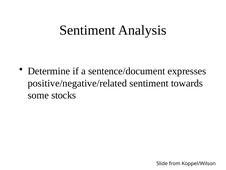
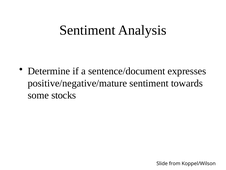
positive/negative/related: positive/negative/related -> positive/negative/mature (77, 83)
